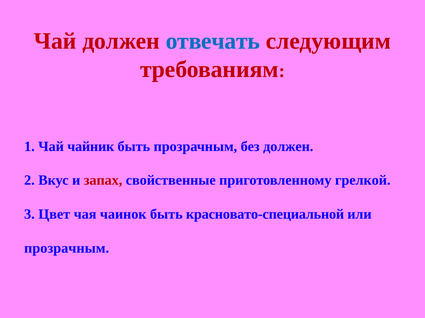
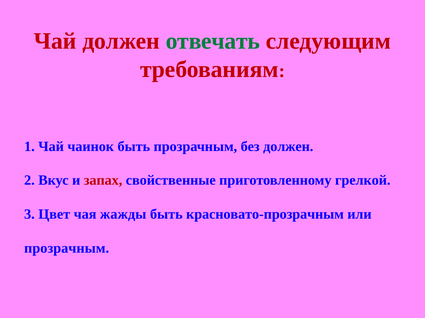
отвечать colour: blue -> green (213, 41)
чайник: чайник -> чаинок (91, 147)
чаинок: чаинок -> жажды (123, 215)
красновато-специальной: красновато-специальной -> красновато-прозрачным (265, 215)
